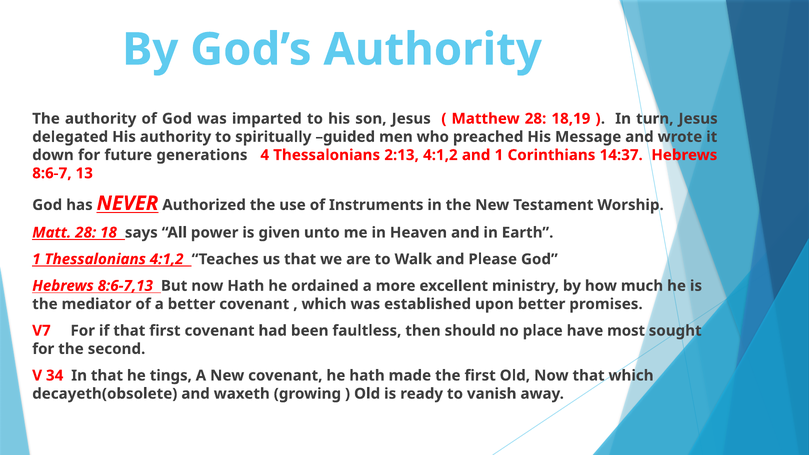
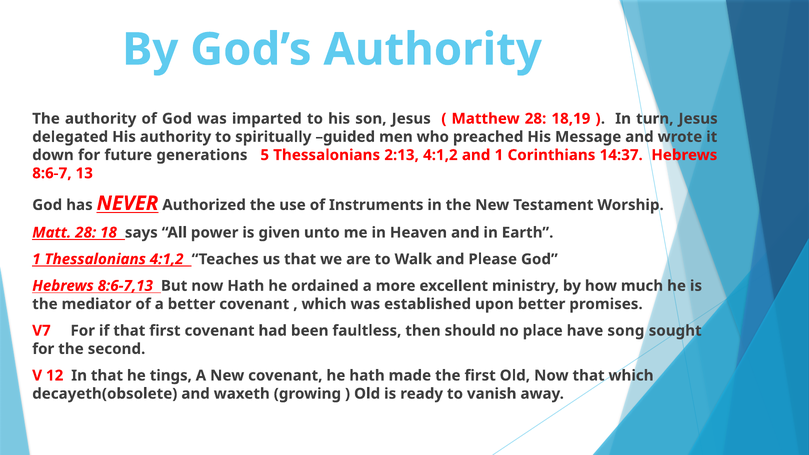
4: 4 -> 5 (265, 155)
most: most -> song (626, 331)
34: 34 -> 12 (55, 376)
